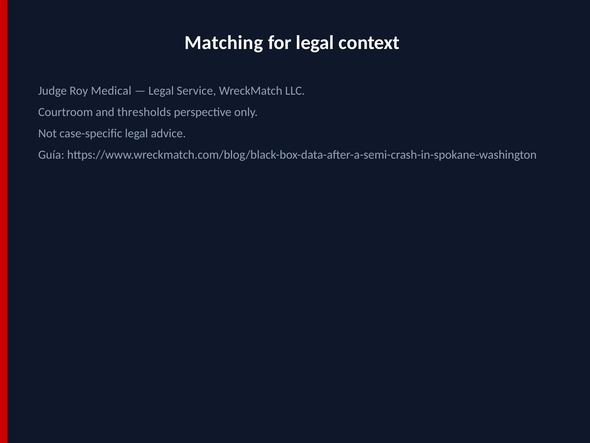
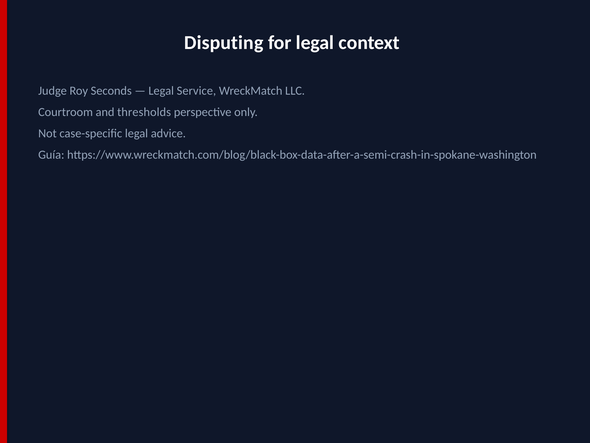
Matching: Matching -> Disputing (224, 43)
Medical: Medical -> Seconds (111, 91)
